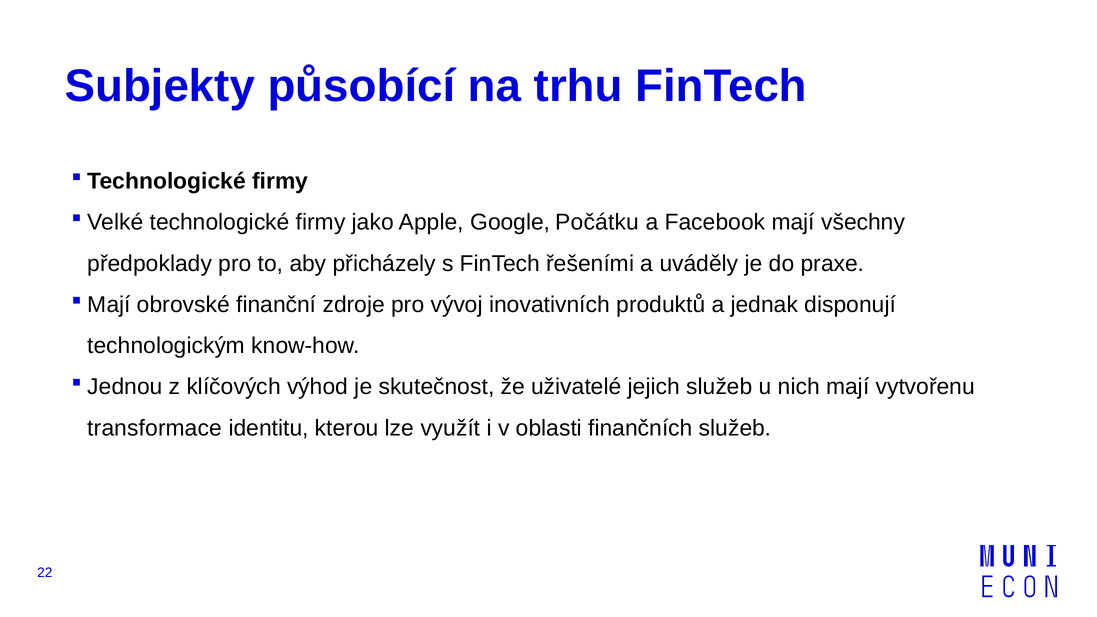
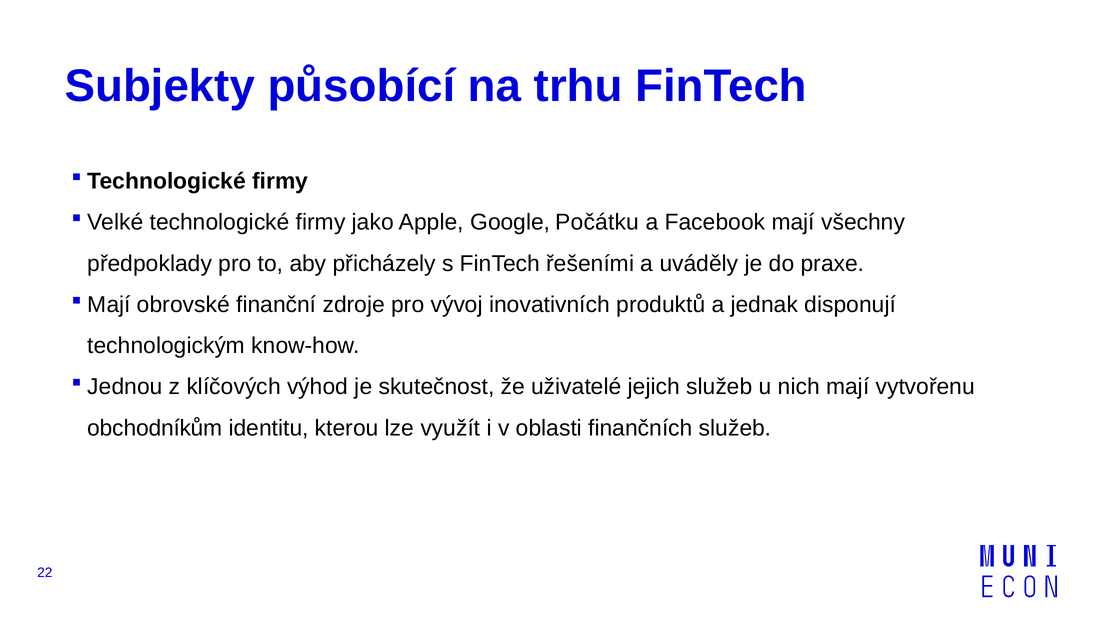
transformace: transformace -> obchodníkům (155, 428)
